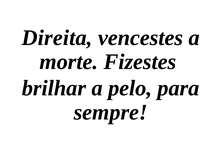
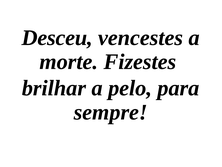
Direita: Direita -> Desceu (57, 38)
